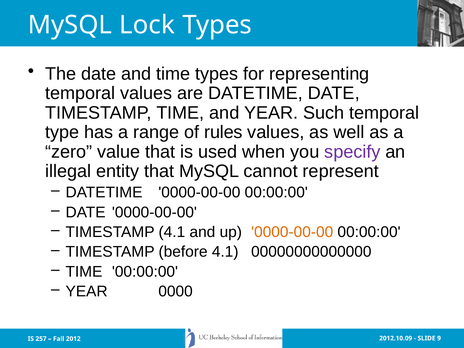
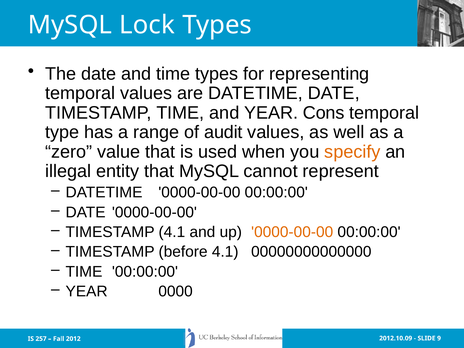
Such: Such -> Cons (324, 113)
rules: rules -> audit (223, 132)
specify colour: purple -> orange (352, 152)
